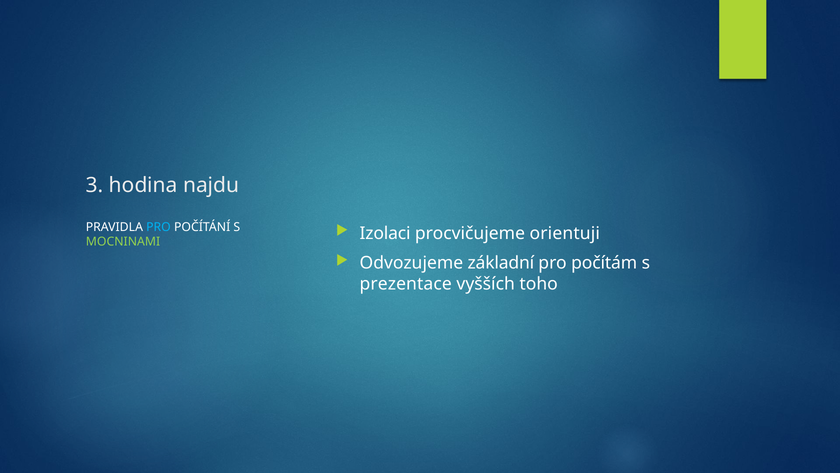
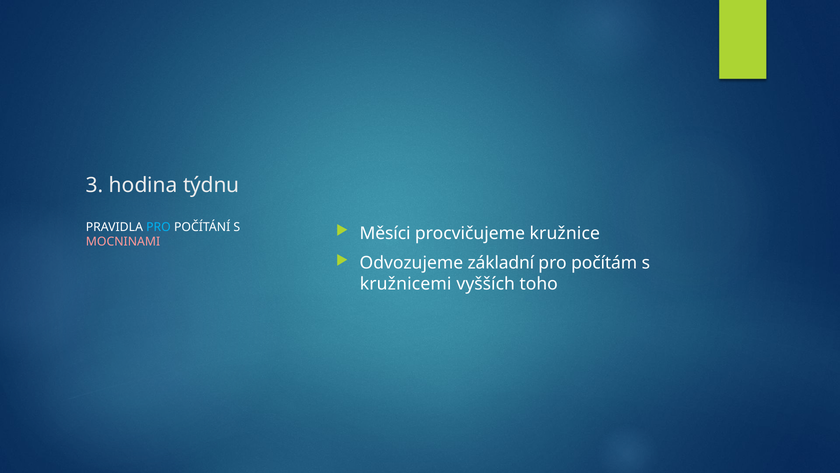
najdu: najdu -> týdnu (211, 185)
Izolaci: Izolaci -> Měsíci (385, 233)
orientuji: orientuji -> kružnice (565, 233)
MOCNINAMI colour: light green -> pink (123, 242)
prezentace: prezentace -> kružnicemi (406, 284)
